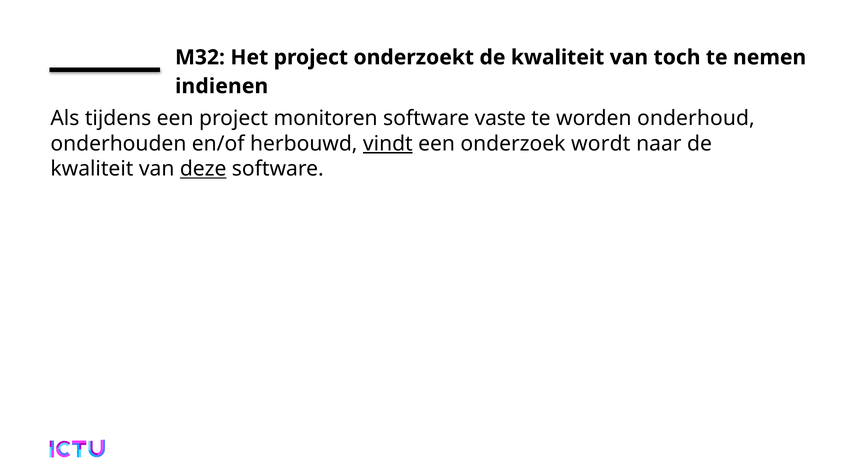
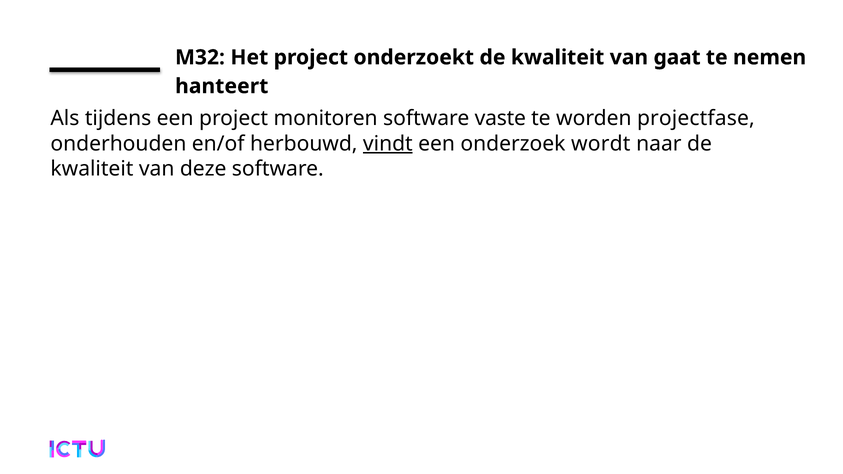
toch: toch -> gaat (677, 57)
indienen: indienen -> hanteert (222, 86)
onderhoud: onderhoud -> projectfase (696, 118)
deze underline: present -> none (203, 169)
